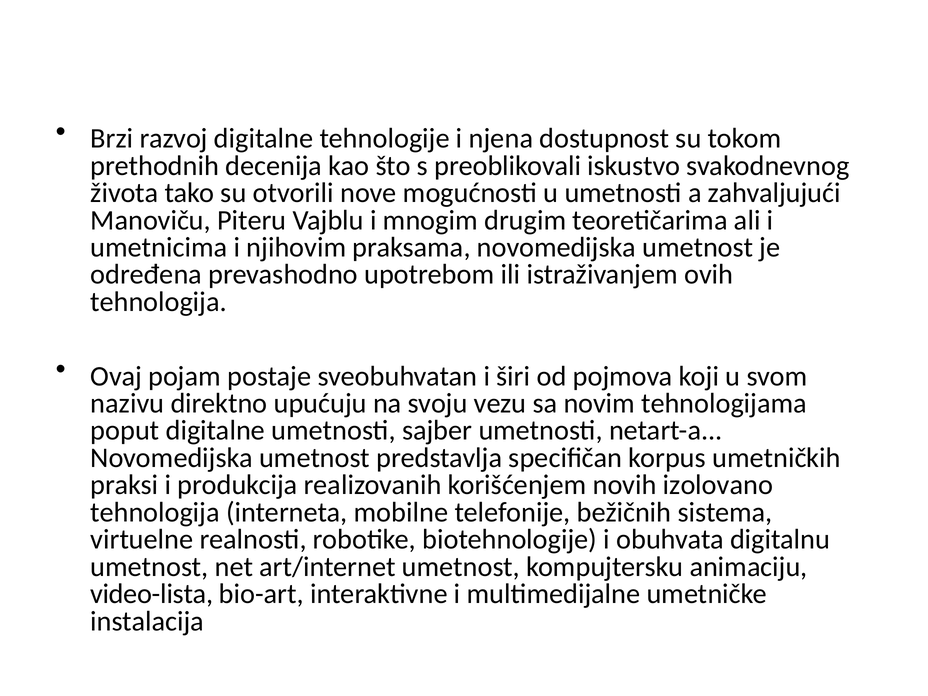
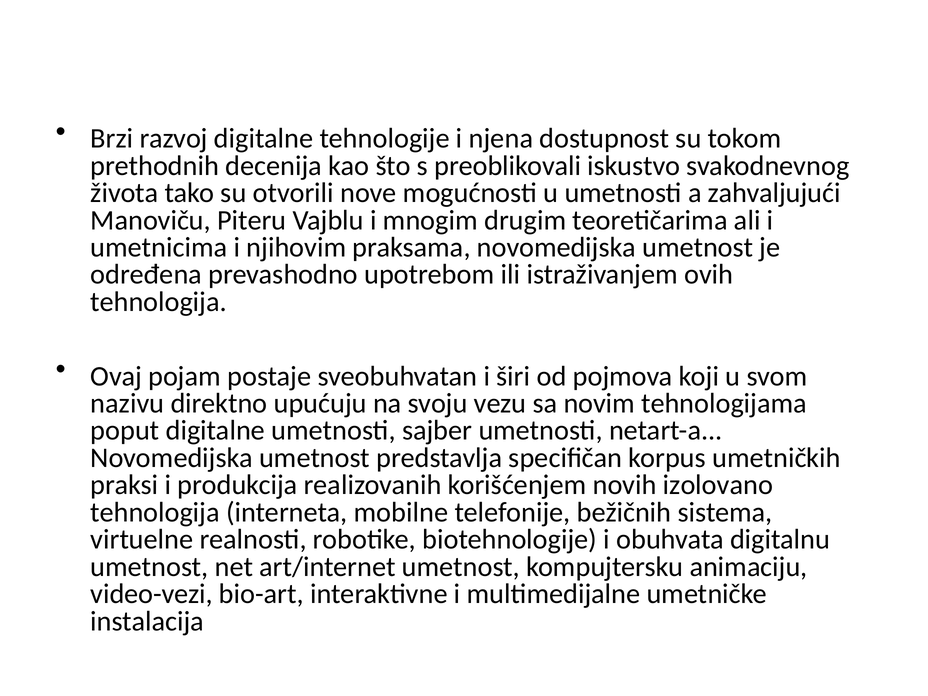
video-lista: video-lista -> video-vezi (152, 594)
